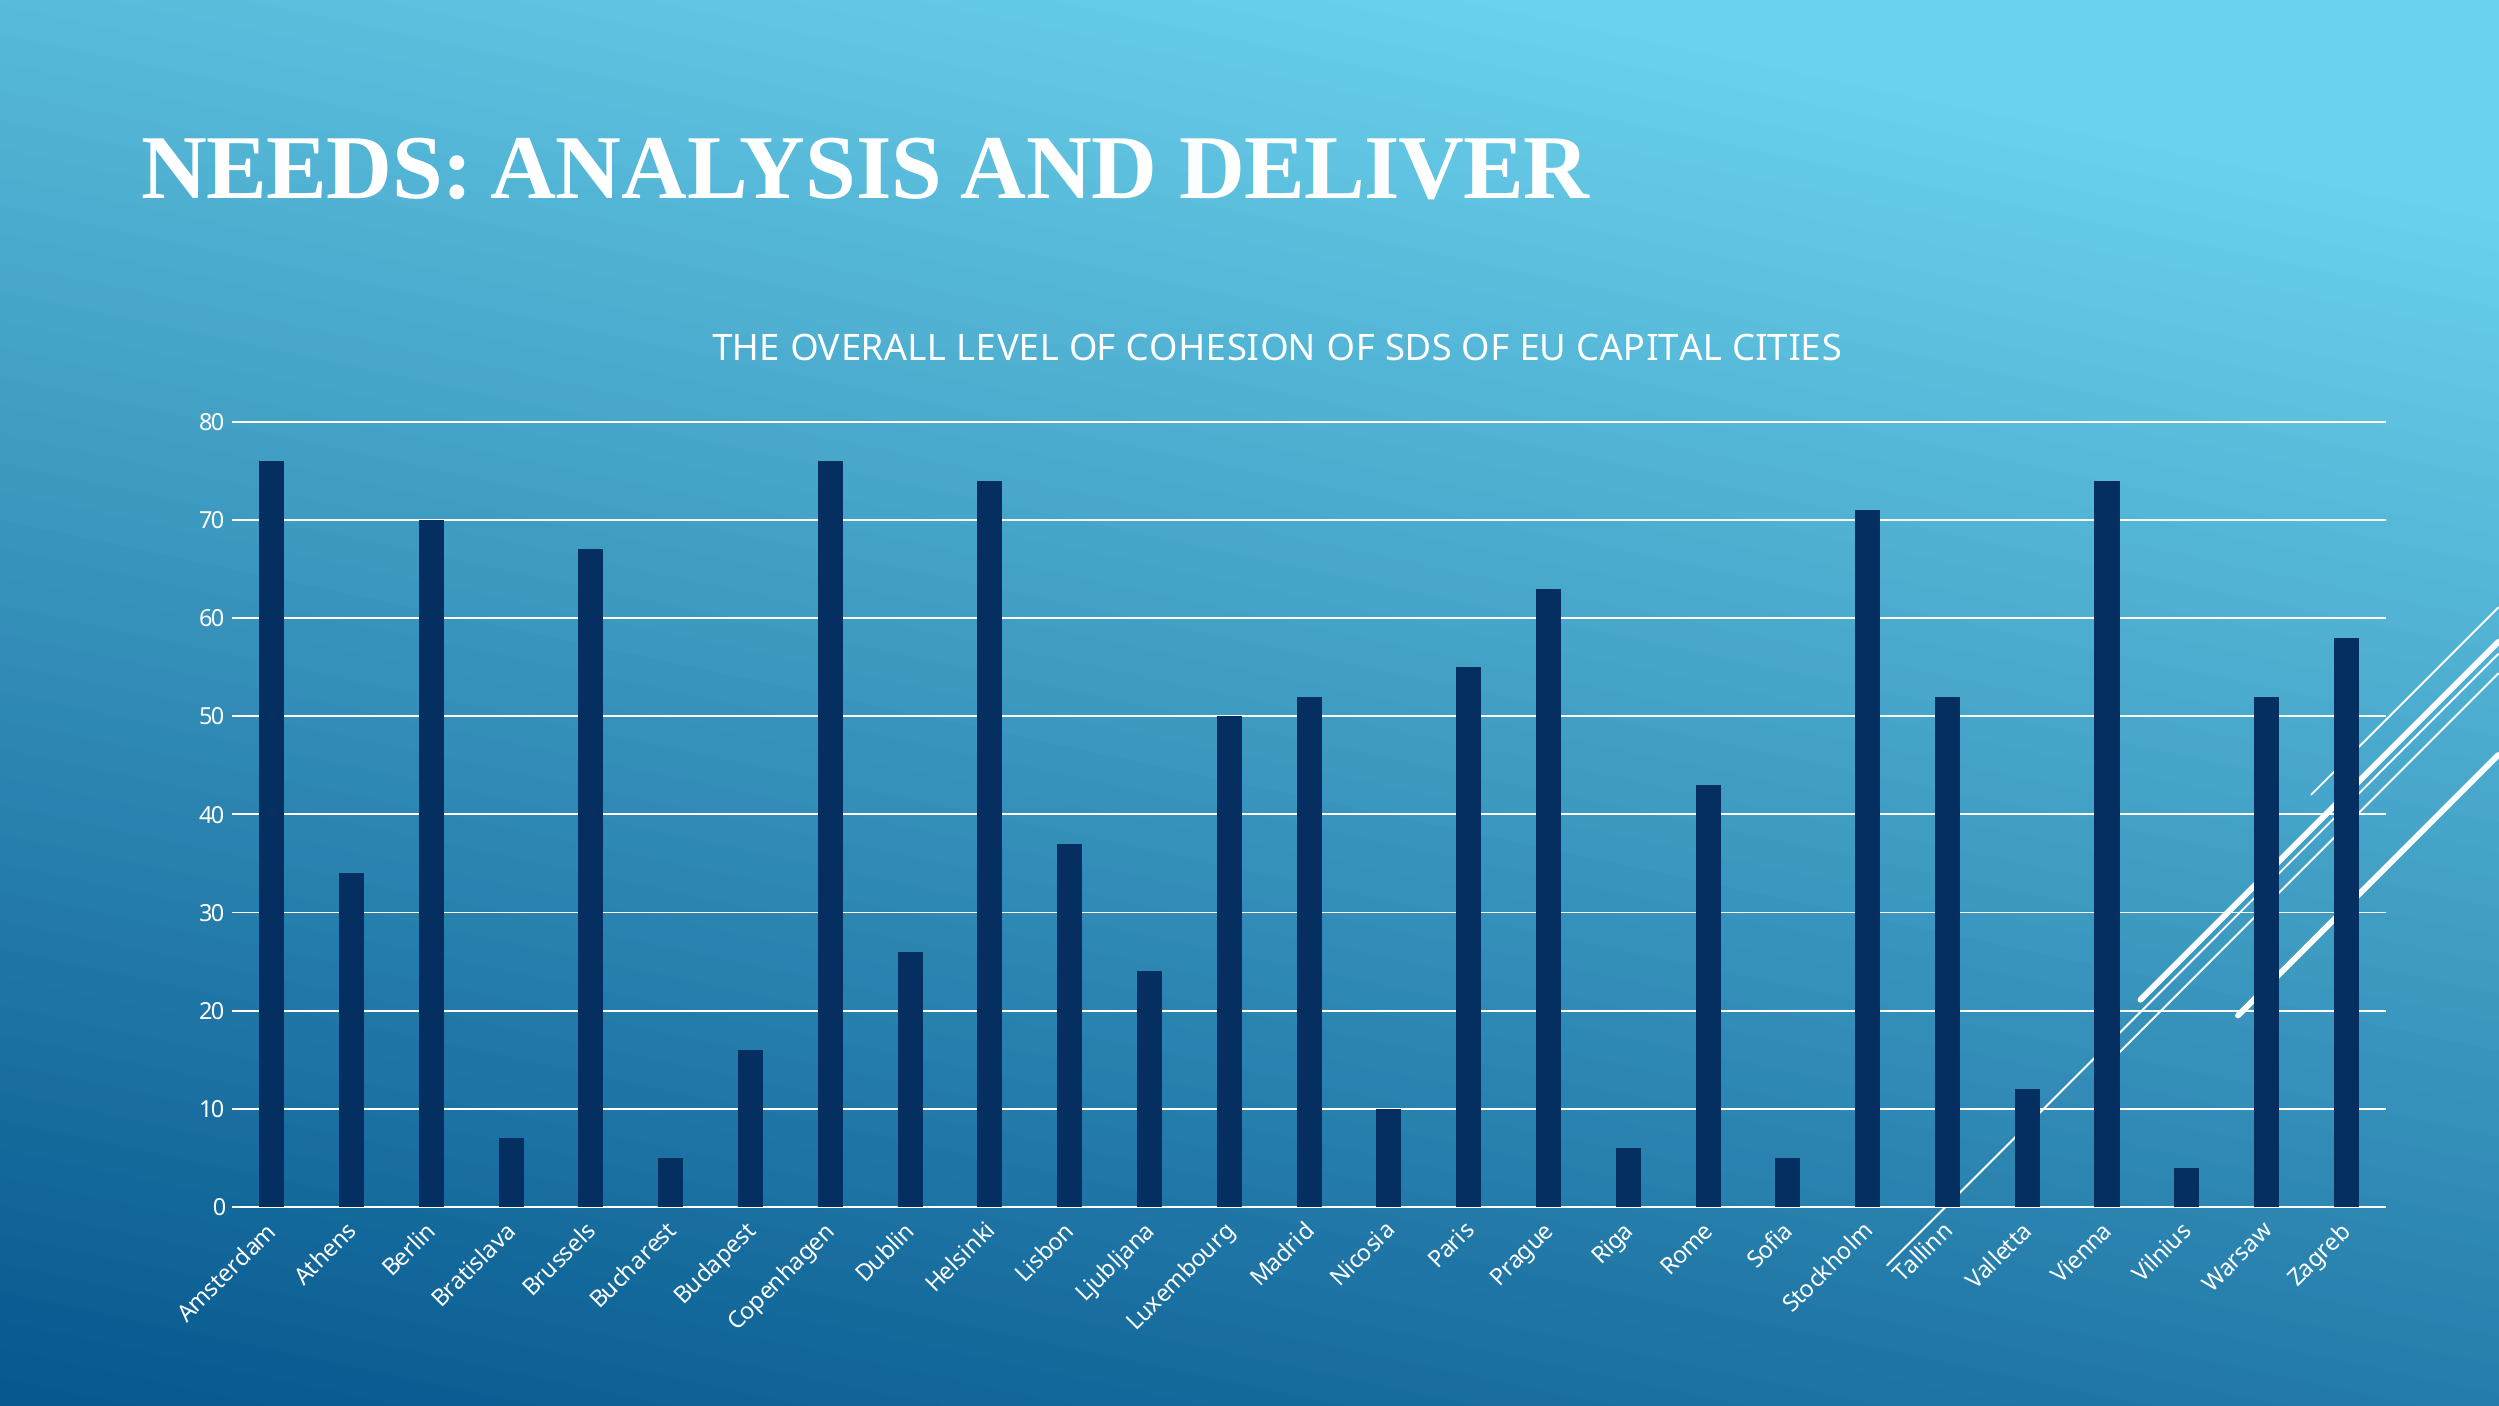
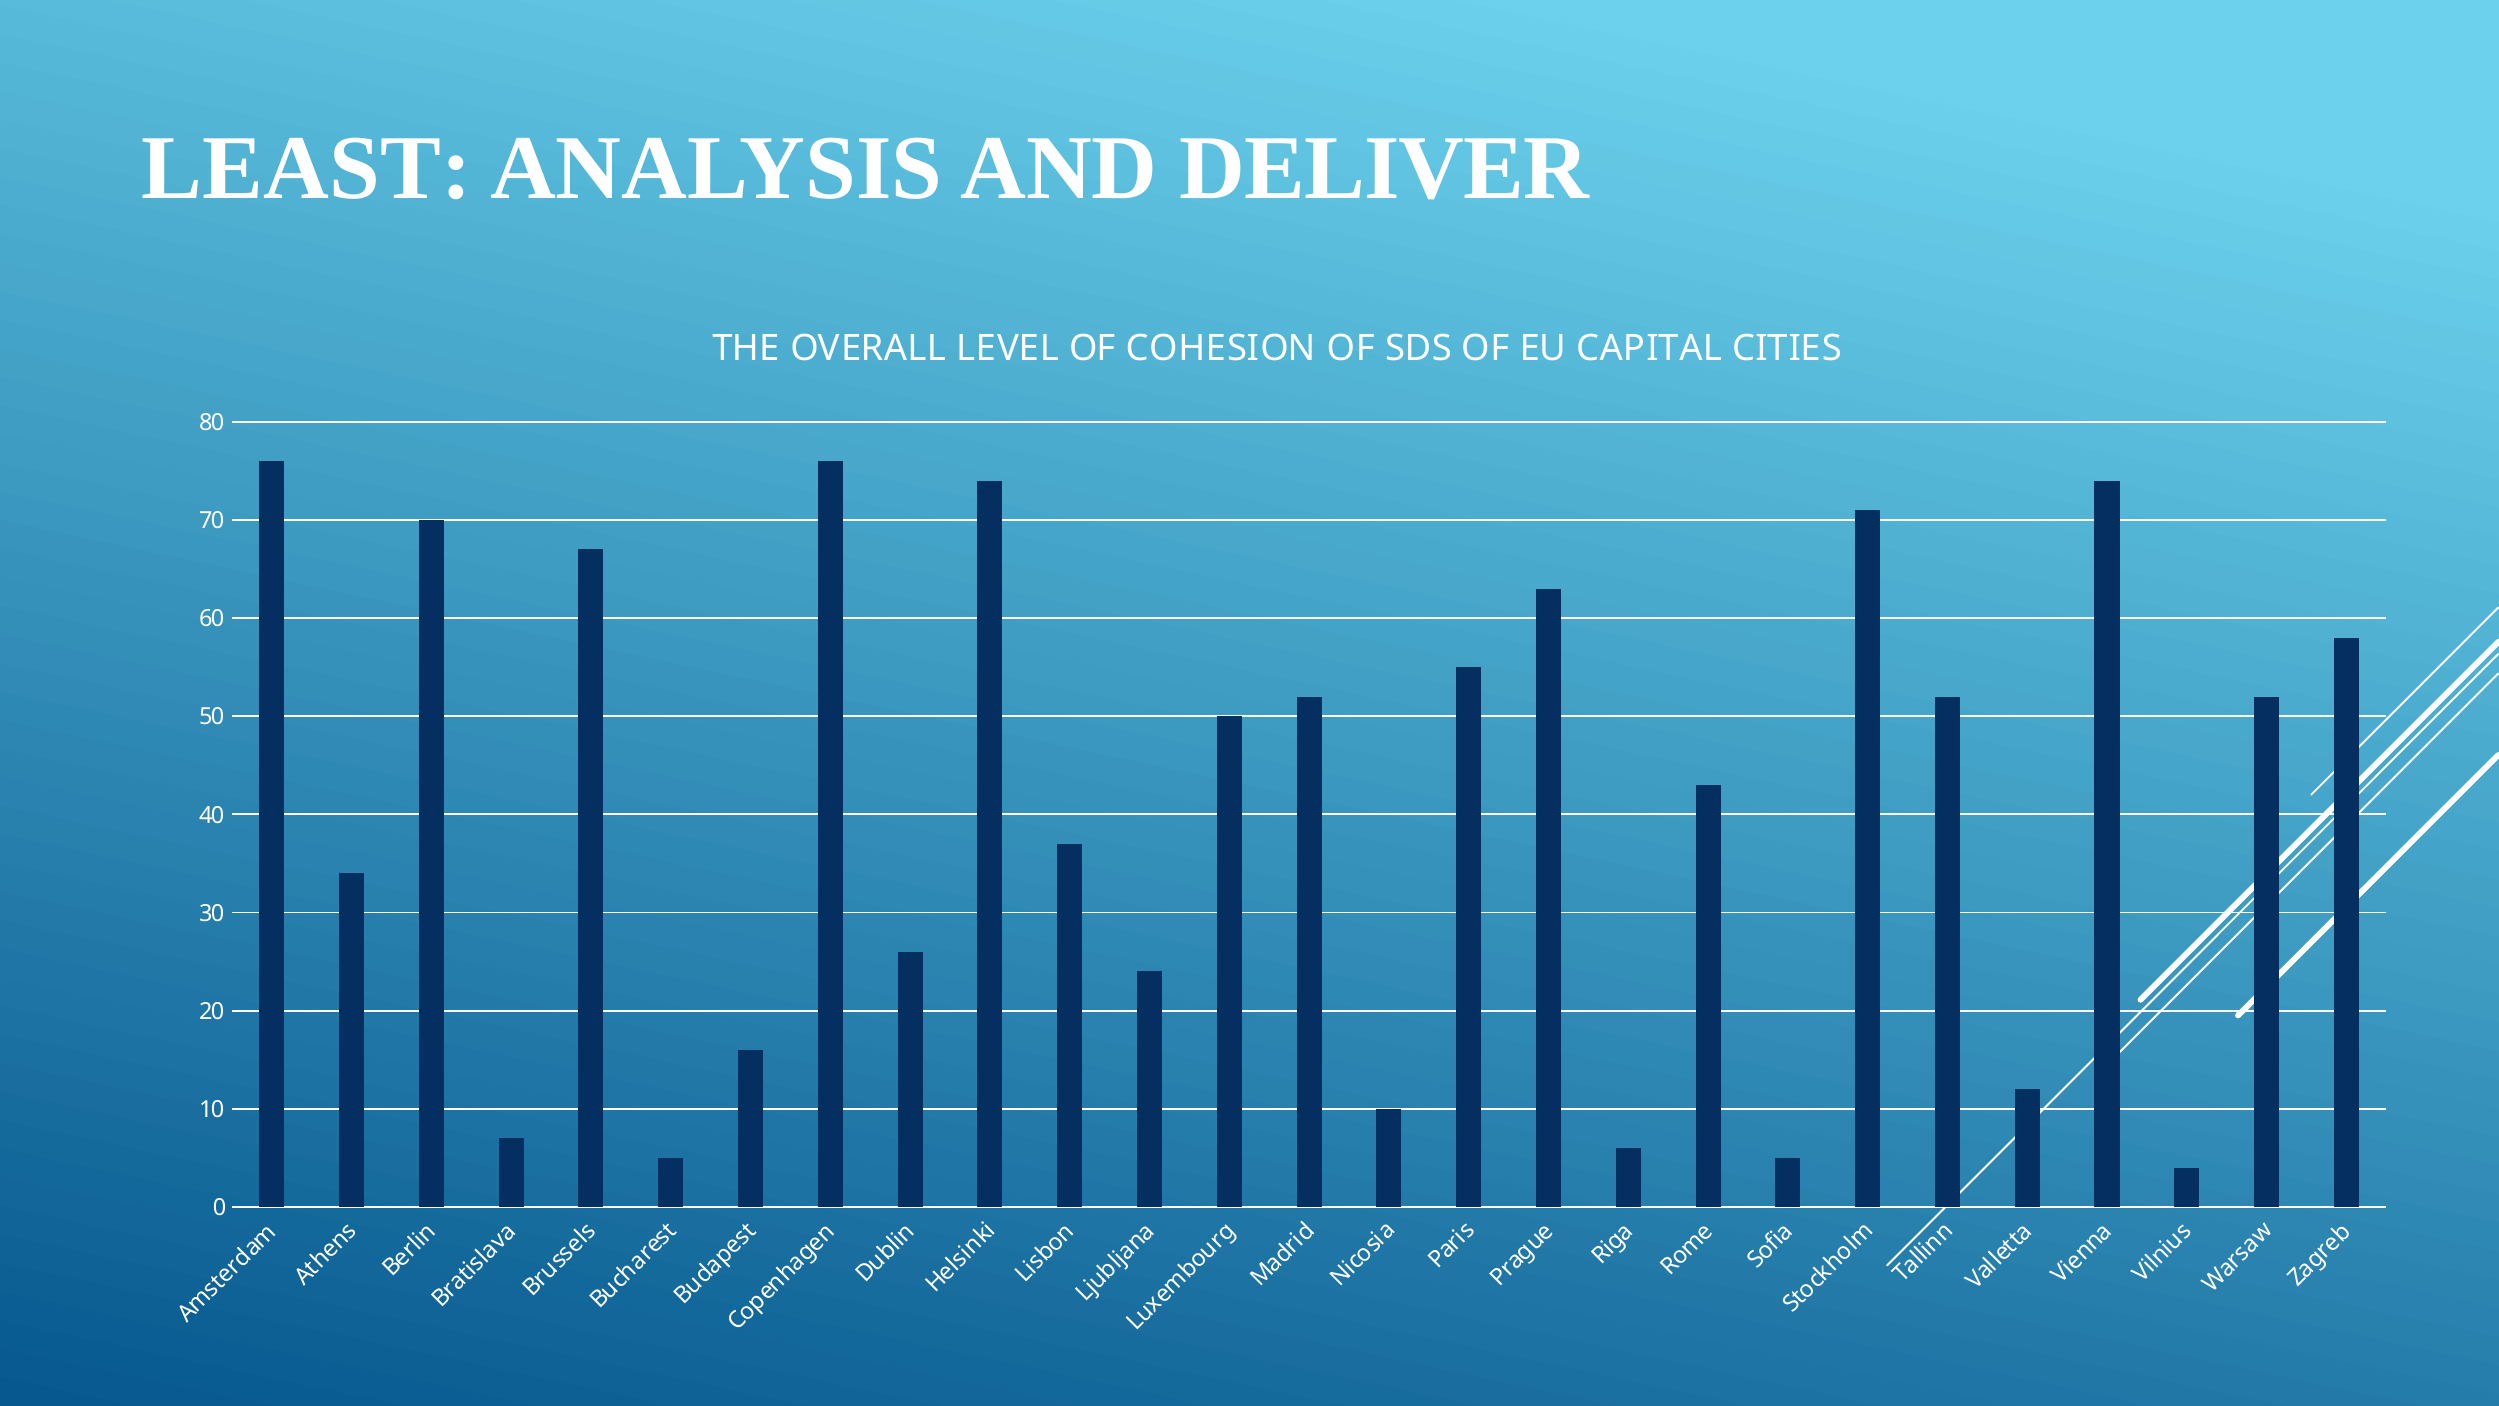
NEEDS: NEEDS -> LEAST (307, 168)
